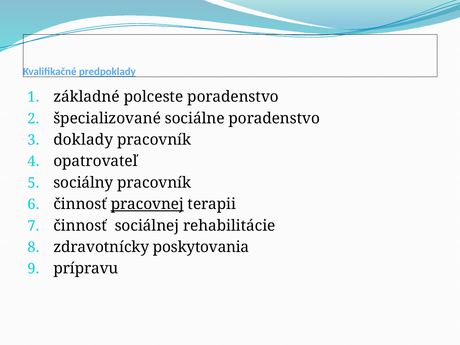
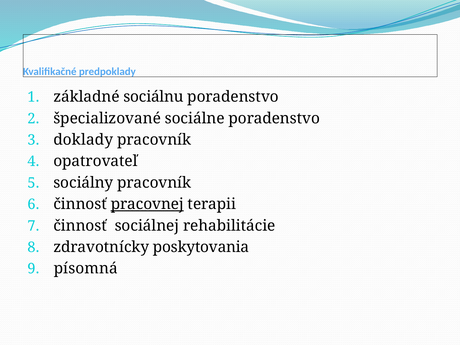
predpoklady underline: present -> none (107, 72)
polceste: polceste -> sociálnu (154, 97)
prípravu: prípravu -> písomná (86, 269)
